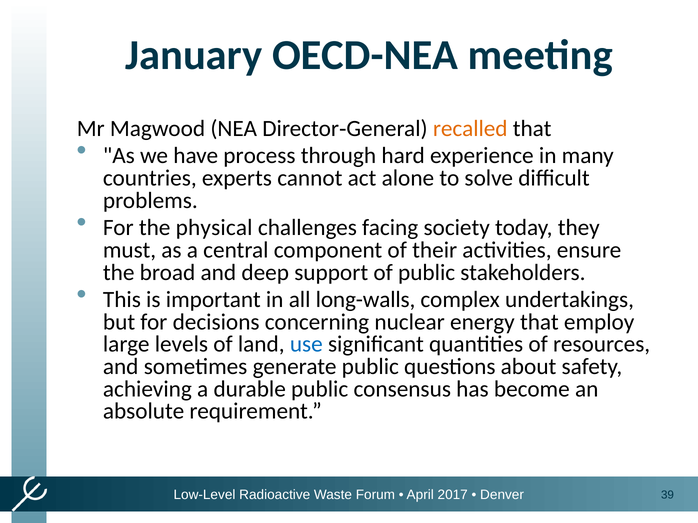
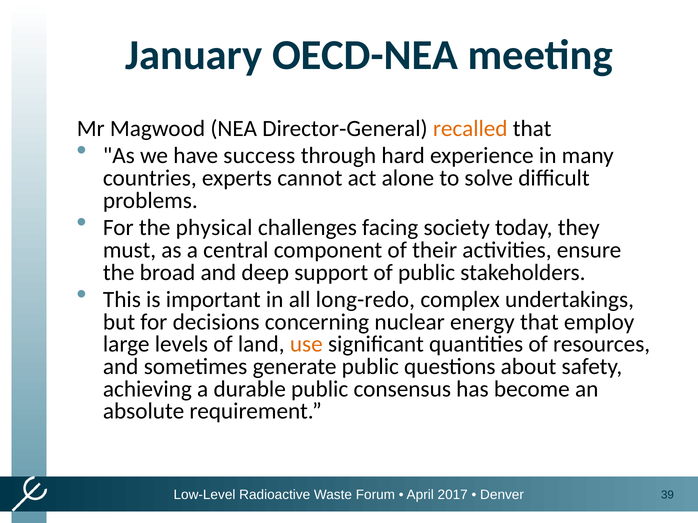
process: process -> success (259, 156)
long-walls: long-walls -> long-redo (365, 300)
use colour: blue -> orange (306, 345)
